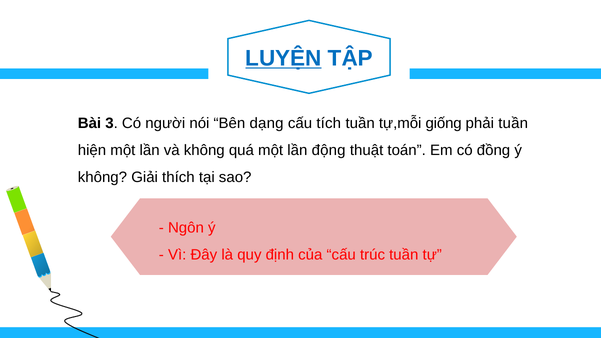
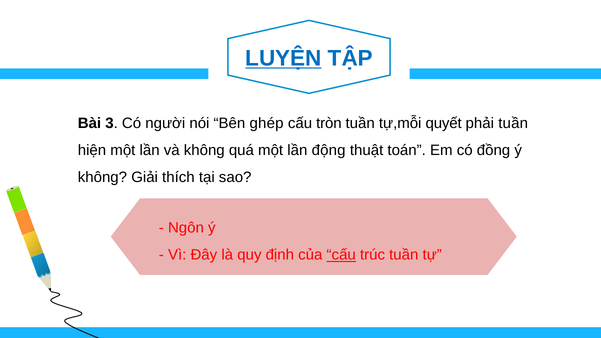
dạng: dạng -> ghép (267, 123)
tích: tích -> tròn (329, 123)
giống: giống -> quyết (444, 123)
cấu underline: none -> present (341, 255)
